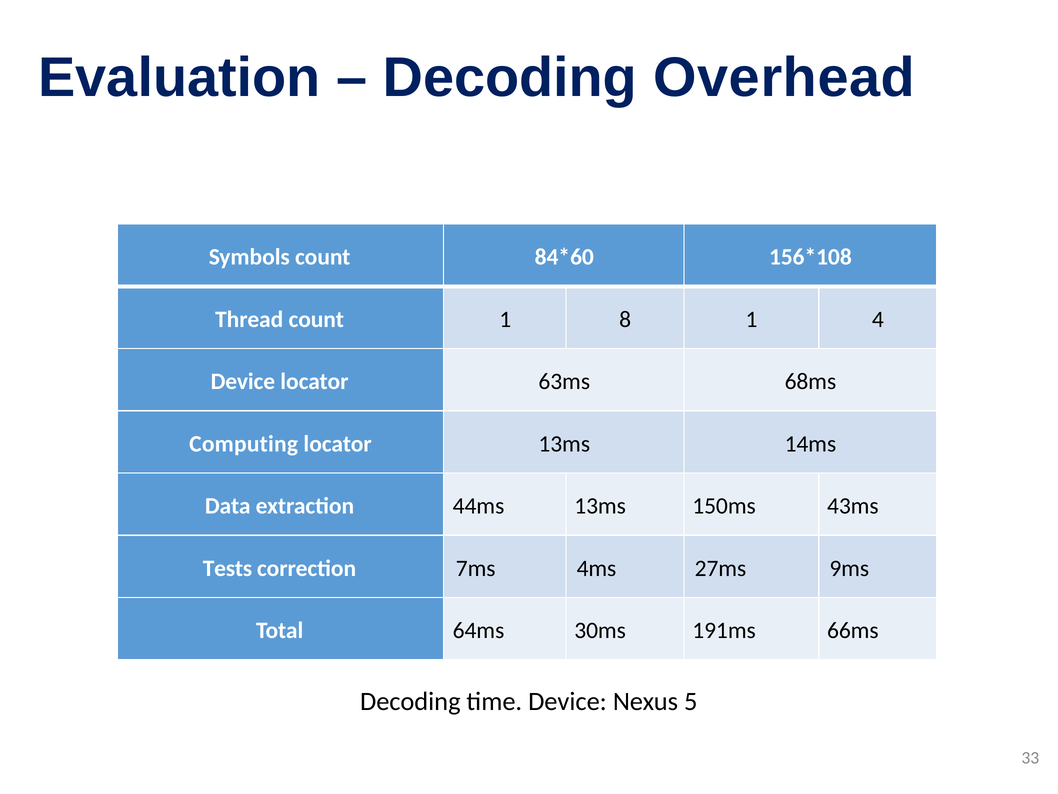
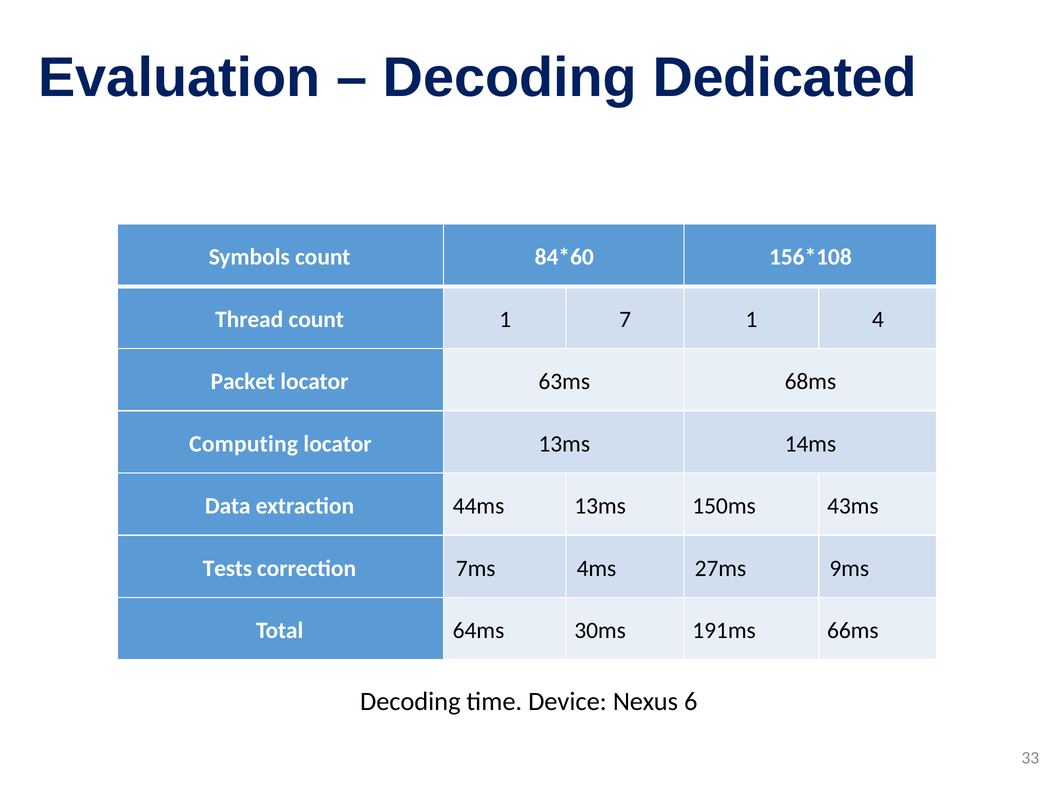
Overhead: Overhead -> Dedicated (785, 78)
8: 8 -> 7 (625, 319)
Device: Device -> Packet (243, 381)
5: 5 -> 6 (691, 701)
